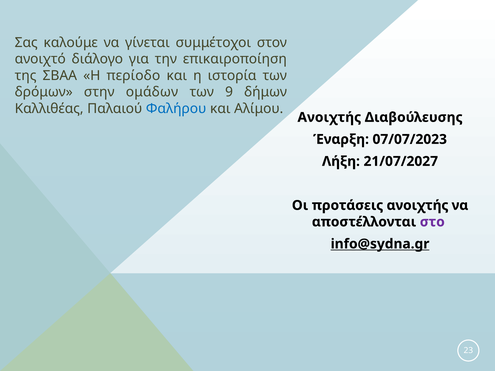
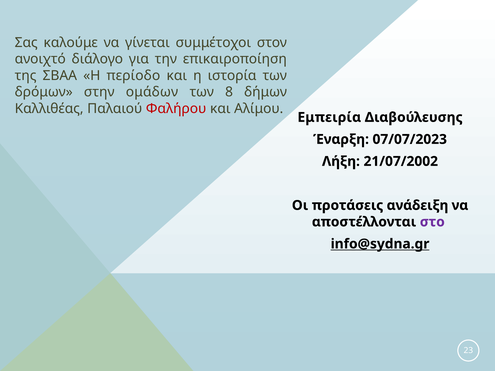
9: 9 -> 8 (229, 92)
Φαλήρου colour: blue -> red (176, 109)
Ανοιχτής: Ανοιχτής -> Εμπειρία (329, 117)
21/07/2027: 21/07/2027 -> 21/07/2002 (401, 161)
προτάσεις ανοιχτής: ανοιχτής -> ανάδειξη (418, 206)
